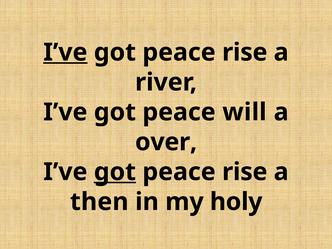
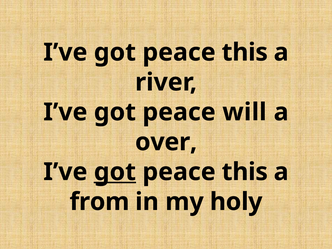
I’ve underline: present -> none (65, 52)
rise: rise -> this (245, 52)
rise: rise -> this (245, 172)
then: then -> from (99, 202)
